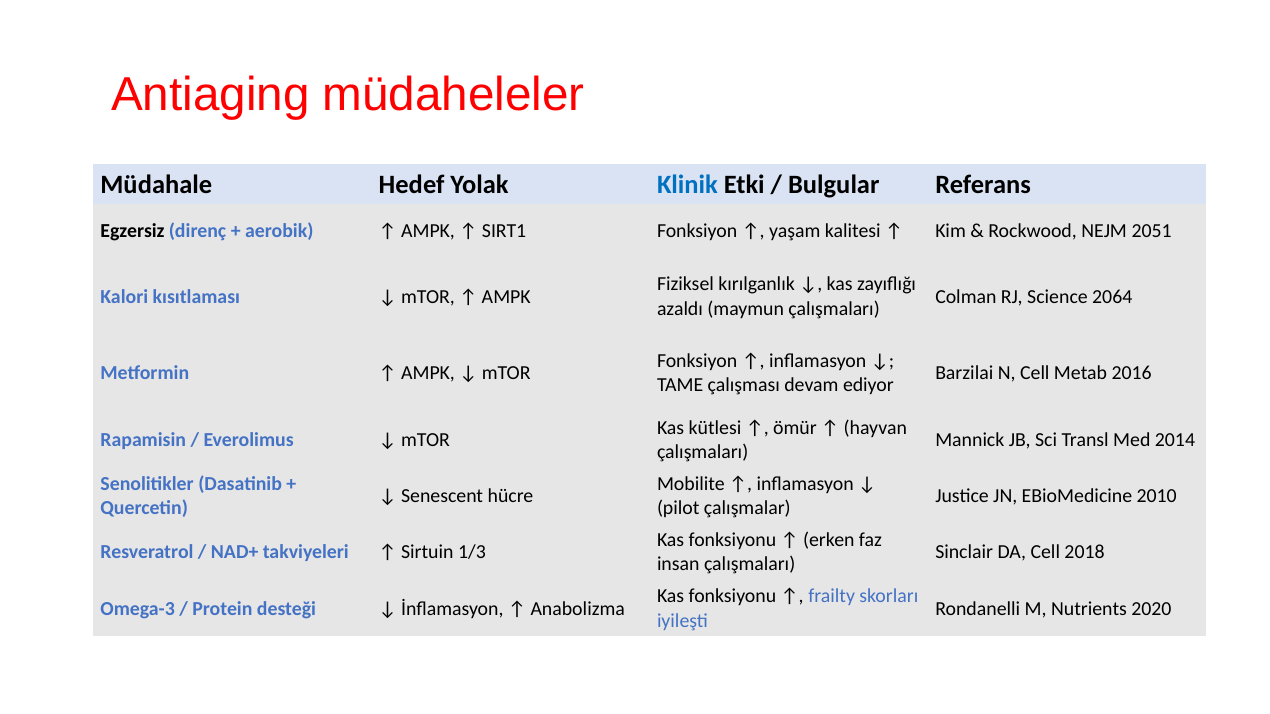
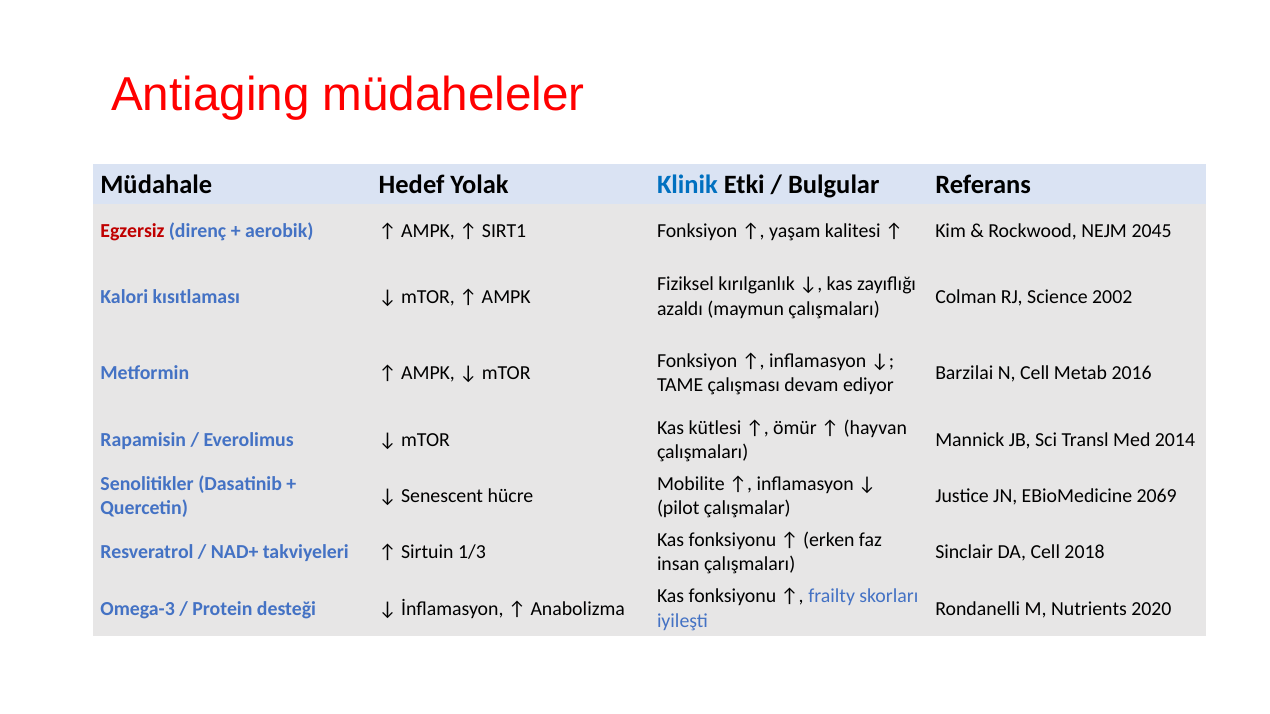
Egzersiz colour: black -> red (132, 231)
2051: 2051 -> 2045 (1152, 231)
2064: 2064 -> 2002 (1112, 297)
2010: 2010 -> 2069 (1157, 496)
